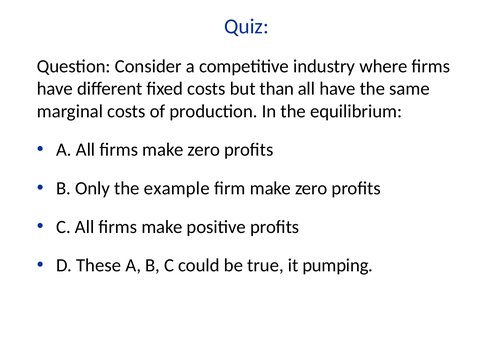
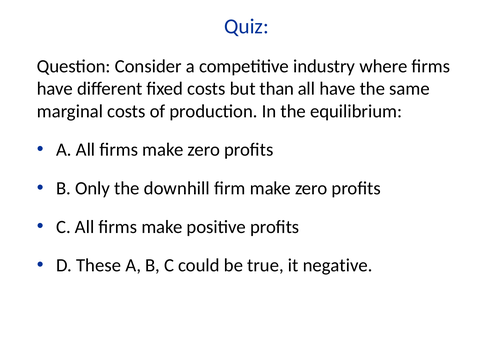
example: example -> downhill (177, 188)
pumping: pumping -> negative (338, 265)
